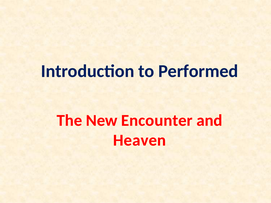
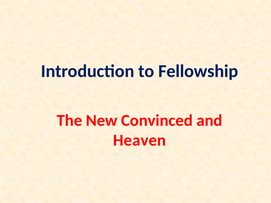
Performed: Performed -> Fellowship (198, 71)
Encounter: Encounter -> Convinced (157, 120)
